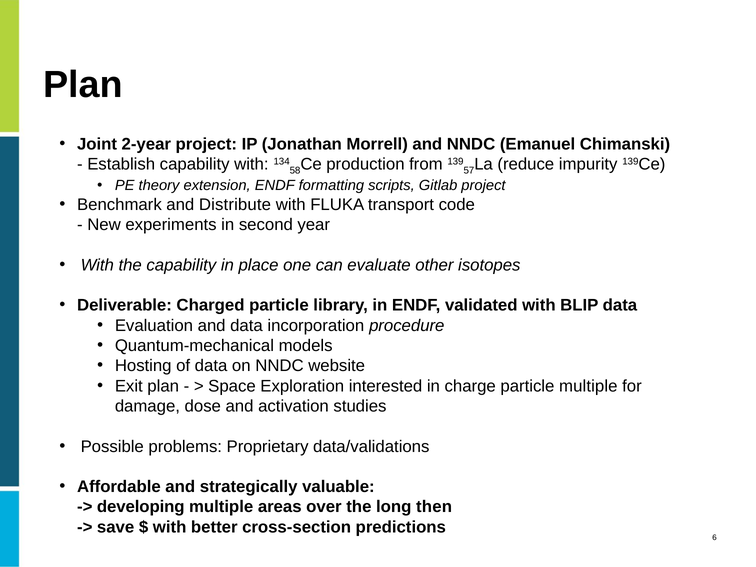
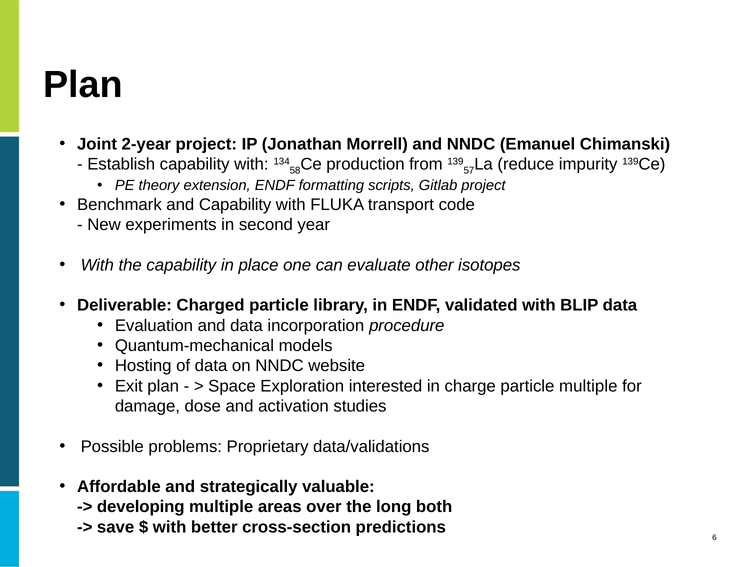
and Distribute: Distribute -> Capability (235, 205)
then: then -> both (434, 507)
